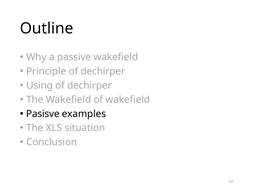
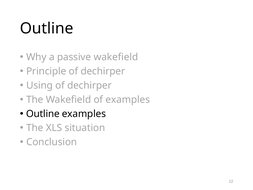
of wakefield: wakefield -> examples (128, 99)
Pasisve: Pasisve -> Outline (43, 114)
